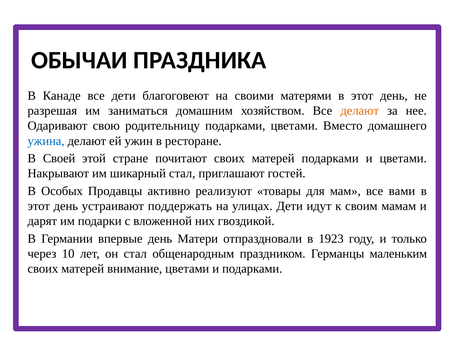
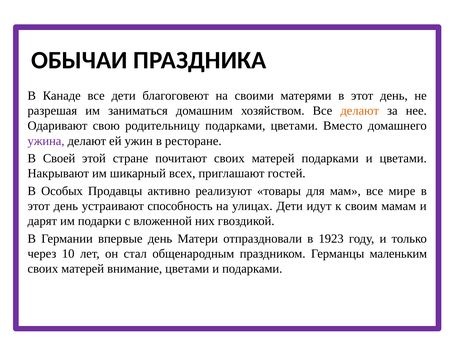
ужина colour: blue -> purple (46, 141)
шикарный стал: стал -> всех (182, 174)
вами: вами -> мире (402, 191)
поддержать: поддержать -> способность (180, 206)
